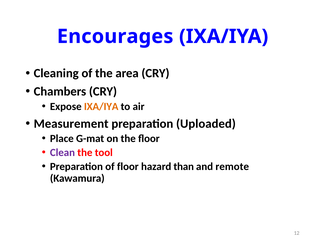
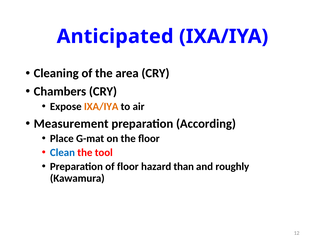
Encourages: Encourages -> Anticipated (115, 36)
Uploaded: Uploaded -> According (206, 123)
Clean colour: purple -> blue (62, 152)
remote: remote -> roughly (232, 166)
